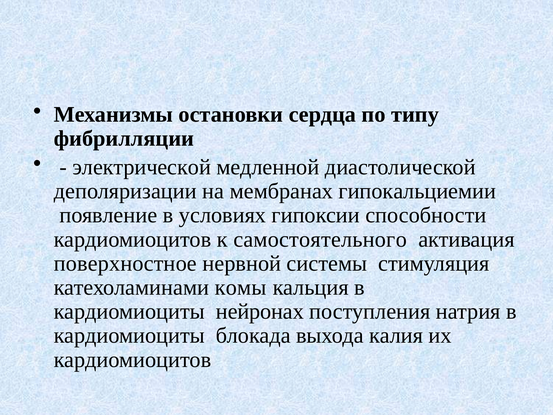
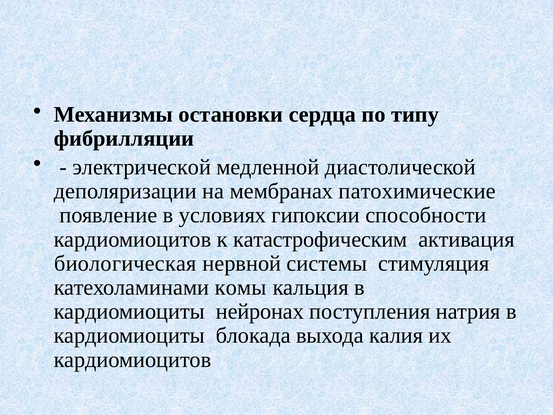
гипокальциемии: гипокальциемии -> патохимические (417, 191)
самостоятельного: самостоятельного -> катастрофическим (320, 239)
поверхностное: поверхностное -> биологическая (125, 263)
